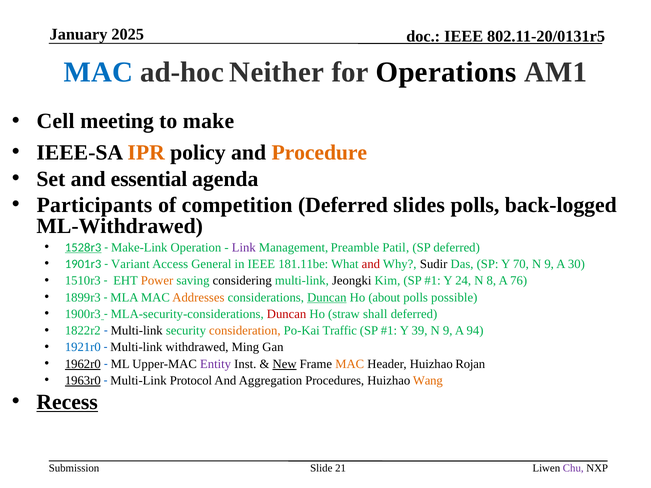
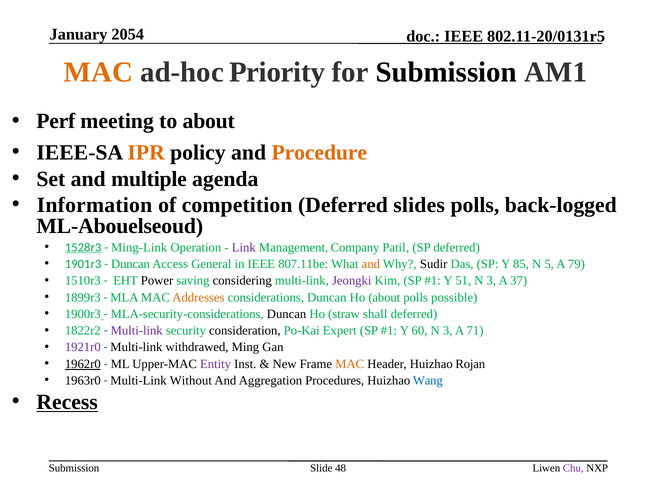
2025: 2025 -> 2054 (128, 35)
MAC colour: blue -> orange (98, 72)
Neither: Neither -> Priority (277, 72)
for Operations: Operations -> Submission (446, 72)
Cell: Cell -> Perf (56, 121)
to make: make -> about (209, 121)
essential: essential -> multiple (149, 179)
Participants: Participants -> Information (94, 205)
ML-Withdrawed: ML-Withdrawed -> ML-Abouelseoud (120, 226)
Make-Link: Make-Link -> Ming-Link (139, 248)
Preamble: Preamble -> Company (355, 248)
Variant: Variant -> Duncan (131, 264)
181.11be: 181.11be -> 807.11be (303, 264)
and colour: red -> orange (371, 264)
70: 70 -> 85 (521, 264)
9: 9 -> 5 (549, 264)
30: 30 -> 79 (576, 264)
Power colour: orange -> black (157, 281)
Jeongki colour: black -> purple (352, 281)
24: 24 -> 51 (463, 281)
8: 8 -> 3 (491, 281)
76: 76 -> 37 (519, 281)
Duncan underline: present -> none (327, 298)
Duncan colour: red -> black (287, 314)
Multi-link colour: black -> purple (137, 331)
consideration colour: orange -> black (245, 331)
Traffic: Traffic -> Expert (340, 331)
39: 39 -> 60 (420, 331)
9: 9 -> 3 (448, 331)
94: 94 -> 71 (475, 331)
1921r0 colour: blue -> purple (83, 347)
New underline: present -> none (285, 364)
1963r0 underline: present -> none (83, 381)
Protocol: Protocol -> Without (191, 381)
Wang colour: orange -> blue (428, 381)
21: 21 -> 48 (341, 468)
